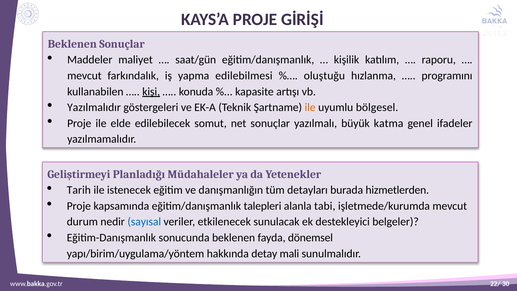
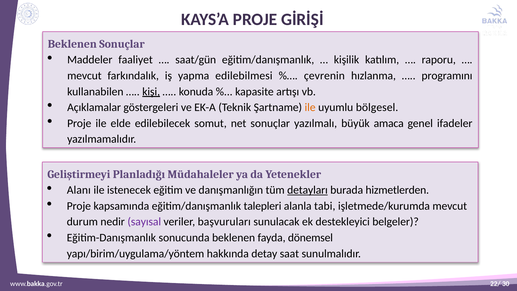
maliyet: maliyet -> faaliyet (136, 60)
oluştuğu: oluştuğu -> çevrenin (324, 76)
Yazılmalıdır: Yazılmalıdır -> Açıklamalar (94, 107)
katma: katma -> amaca (389, 123)
Tarih: Tarih -> Alanı (79, 190)
detayları underline: none -> present (308, 190)
sayısal colour: blue -> purple (144, 222)
etkilenecek: etkilenecek -> başvuruları (224, 222)
mali: mali -> saat (289, 253)
